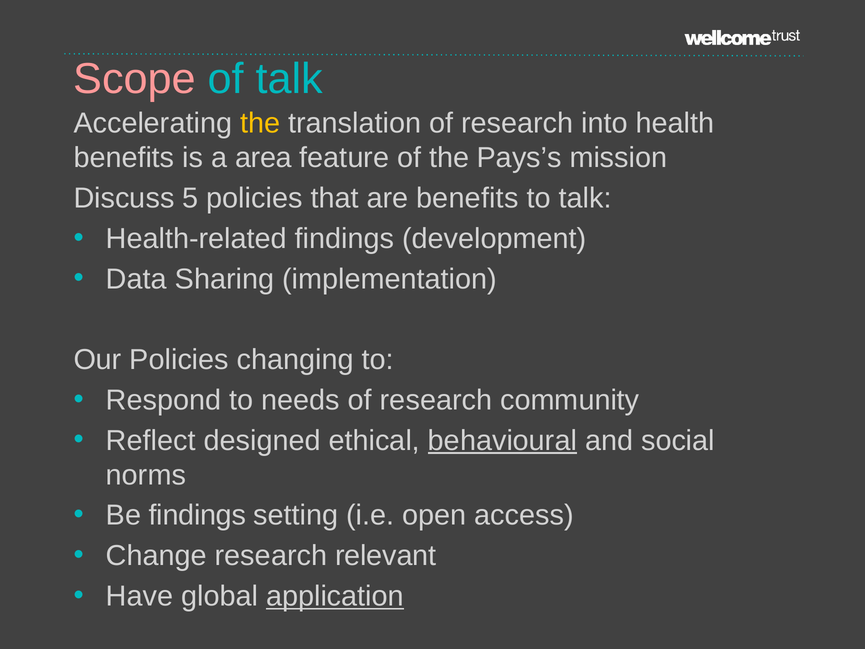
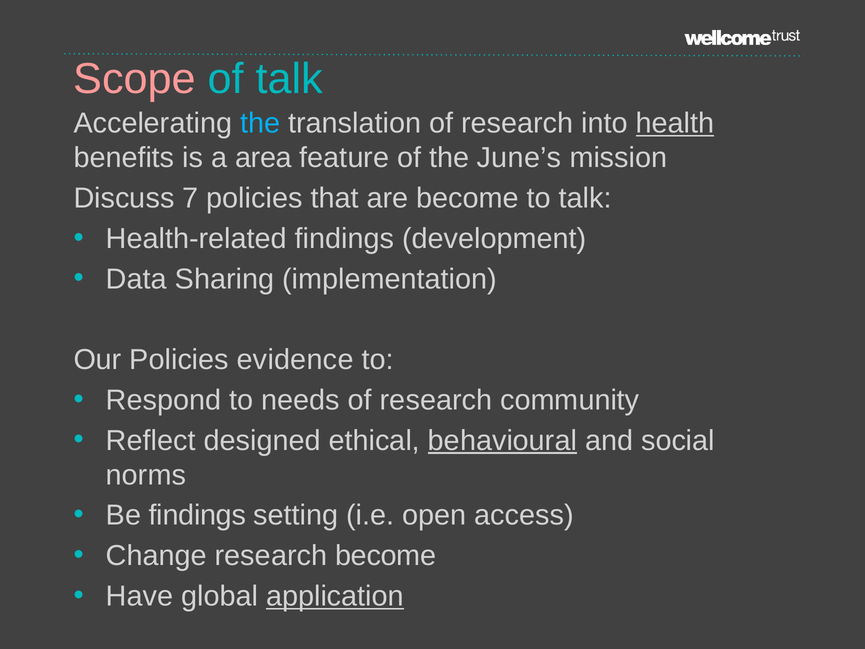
the colour: yellow -> light blue (260, 123)
health underline: none -> present (675, 123)
Pays’s: Pays’s -> June’s (519, 158)
5: 5 -> 7 (190, 198)
are benefits: benefits -> become (467, 198)
changing: changing -> evidence (295, 360)
research relevant: relevant -> become (386, 556)
